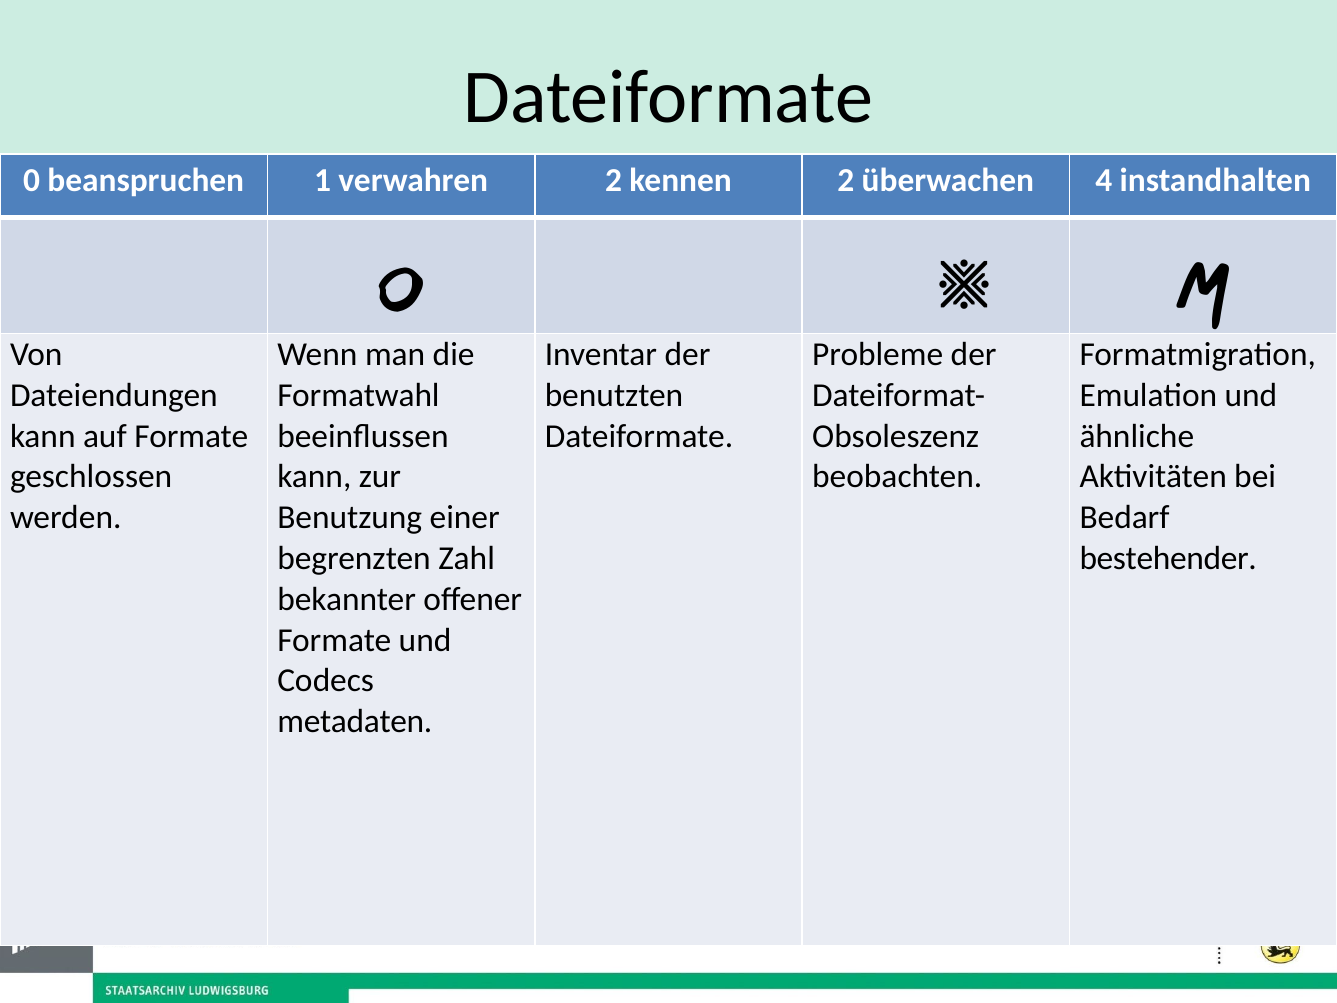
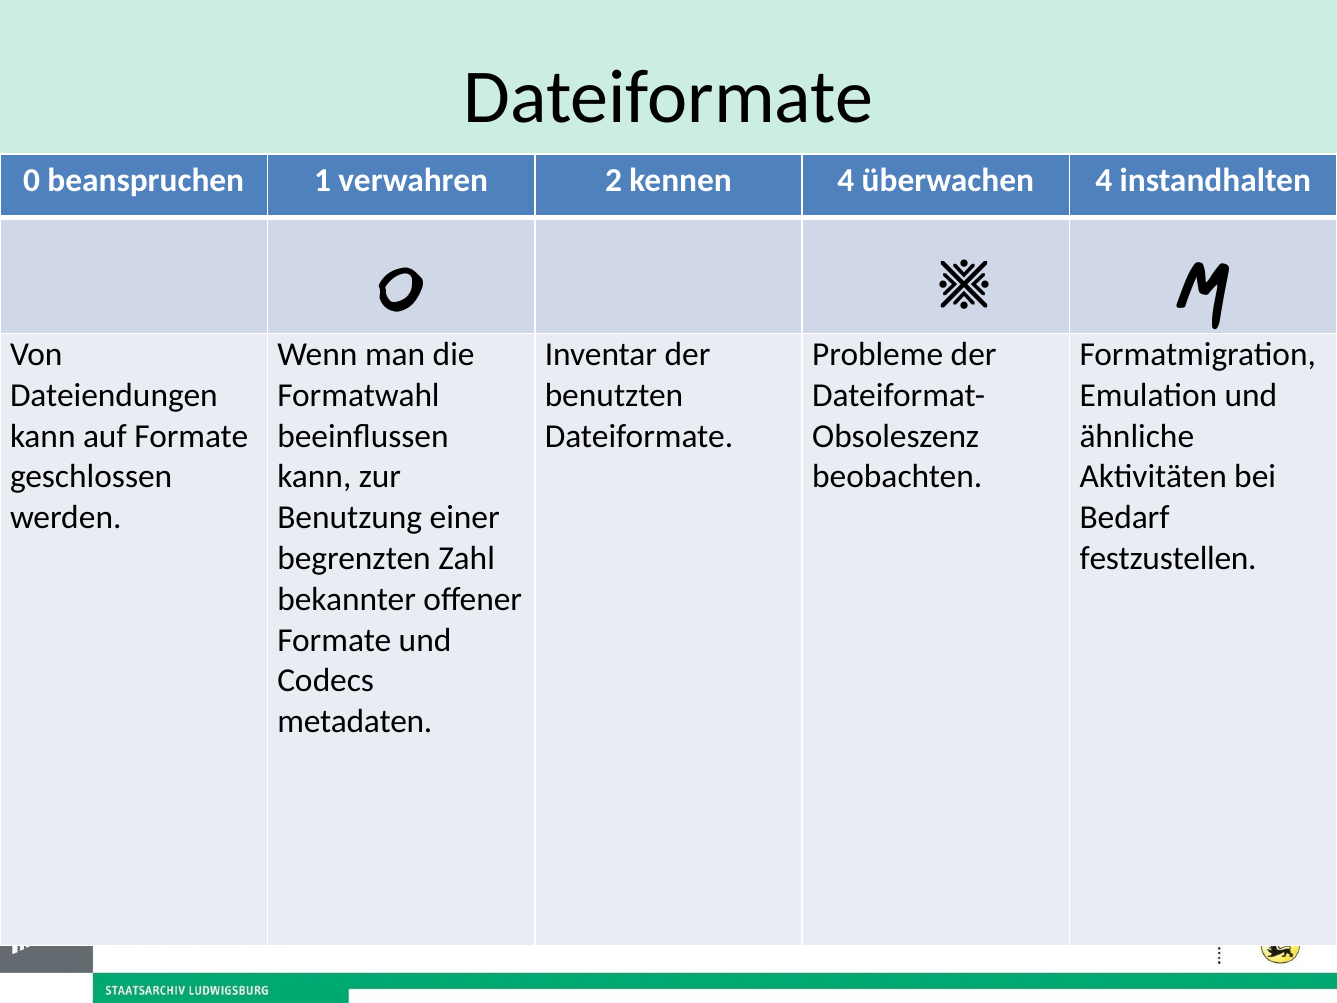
kennen 2: 2 -> 4 (846, 181)
bestehender: bestehender -> festzustellen (1168, 558)
